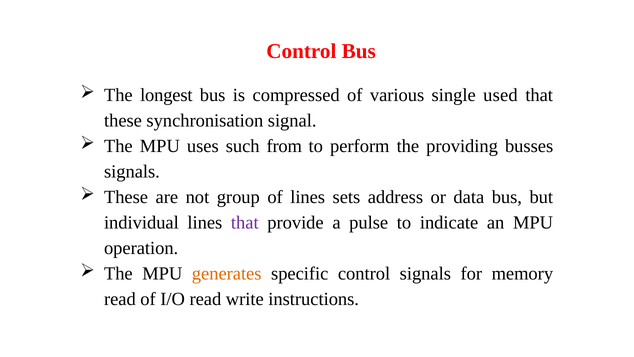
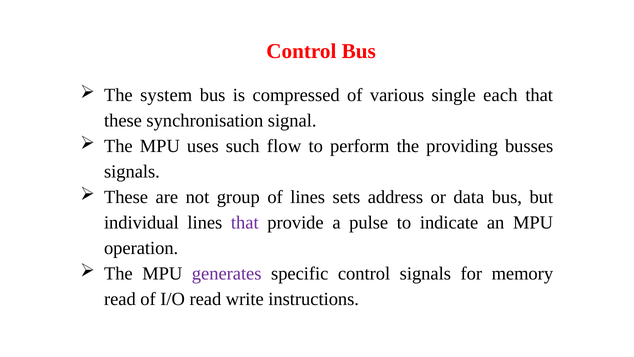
longest: longest -> system (166, 95)
used: used -> each (500, 95)
from: from -> flow (284, 146)
generates colour: orange -> purple (227, 273)
